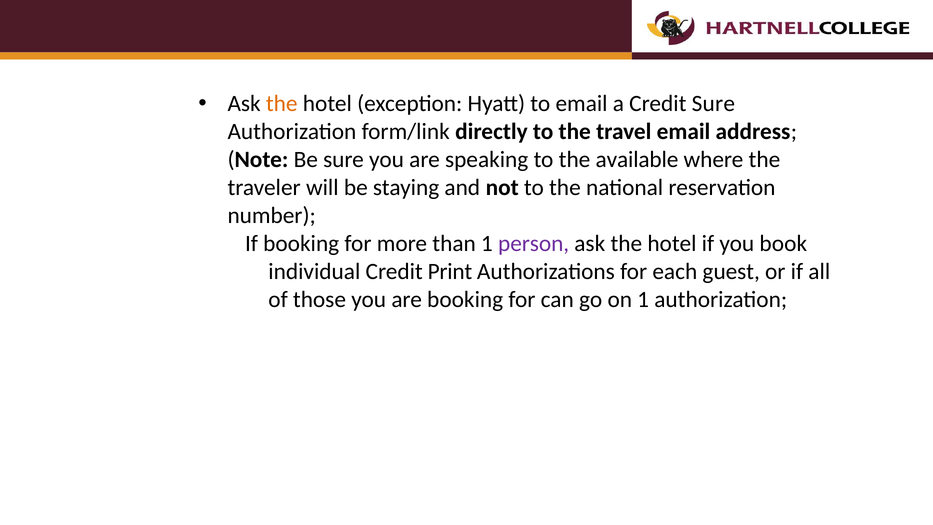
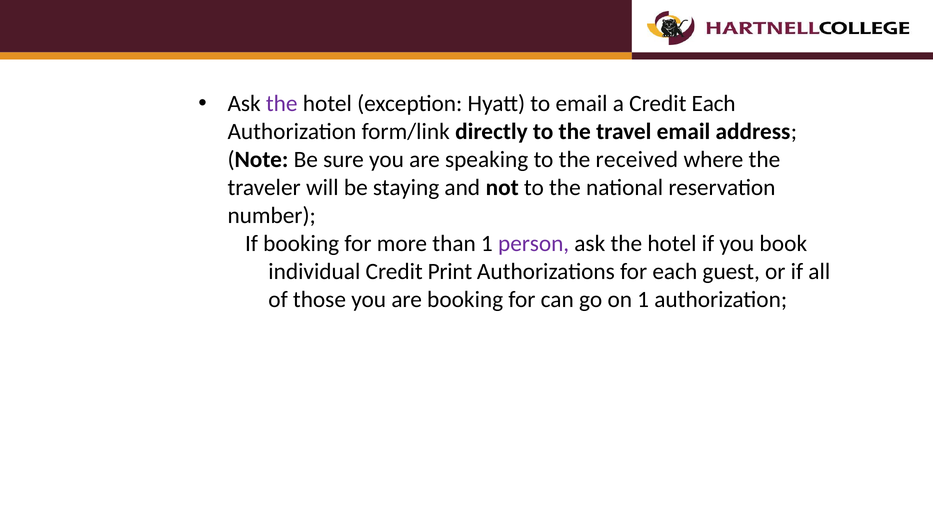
the colour: orange -> purple (282, 104)
Credit Sure: Sure -> Each (714, 104)
available: available -> received (637, 160)
